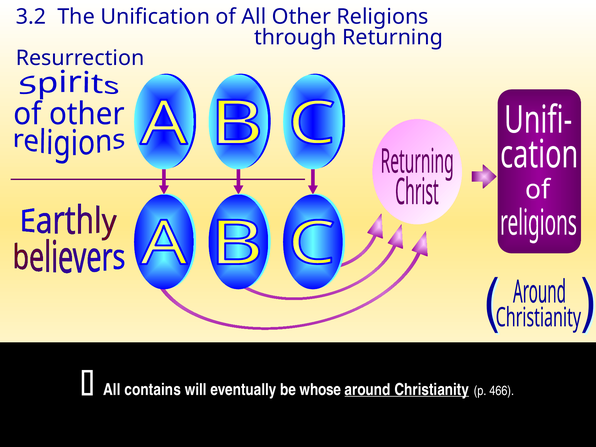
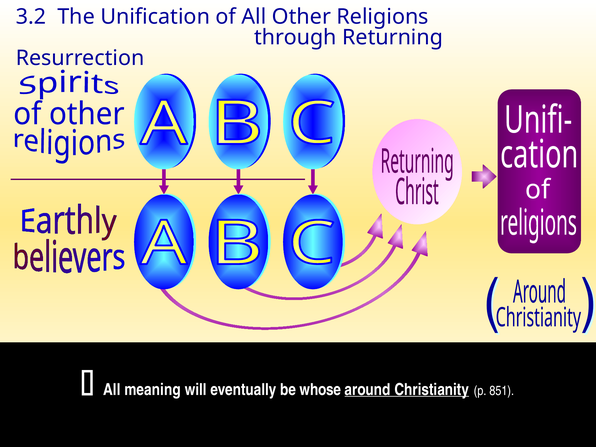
contains: contains -> meaning (153, 390)
466: 466 -> 851 (502, 391)
